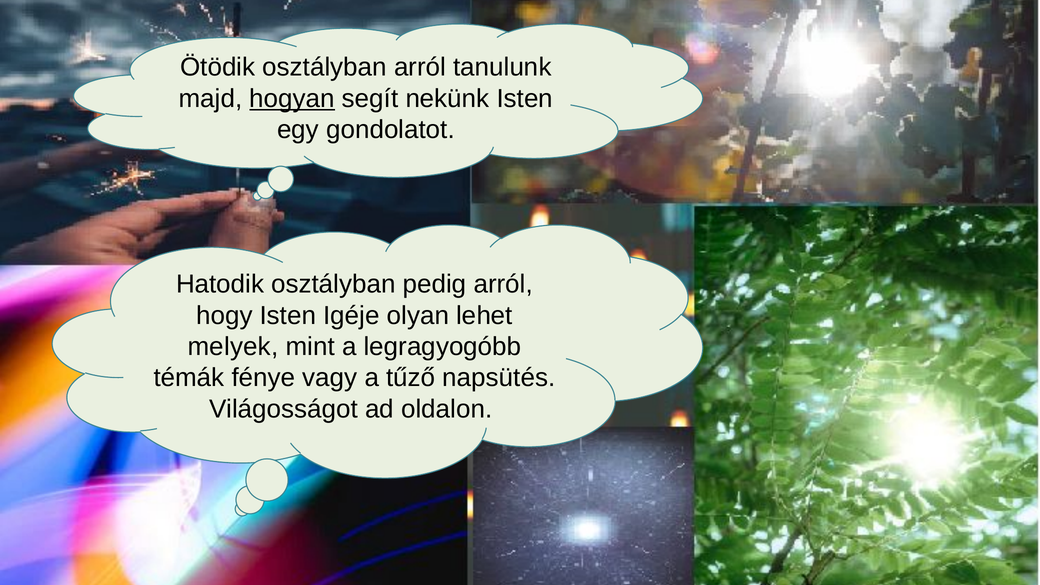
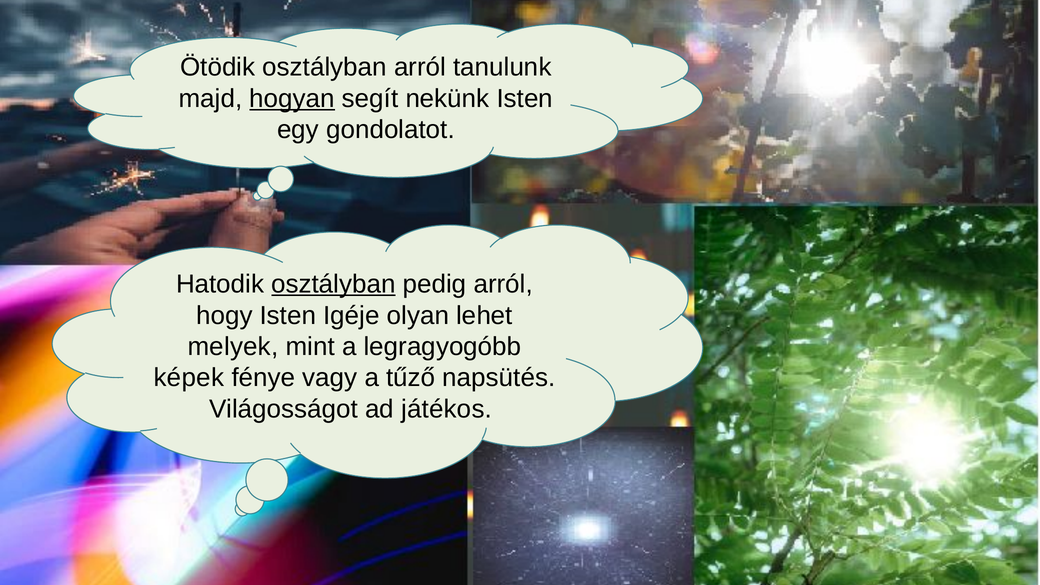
osztályban underline: none -> present (333, 284)
témák: témák -> képek (189, 378)
oldalon: oldalon -> játékos (447, 409)
